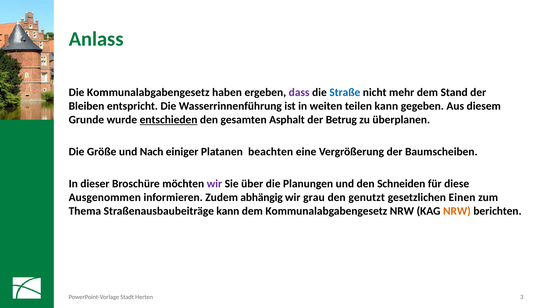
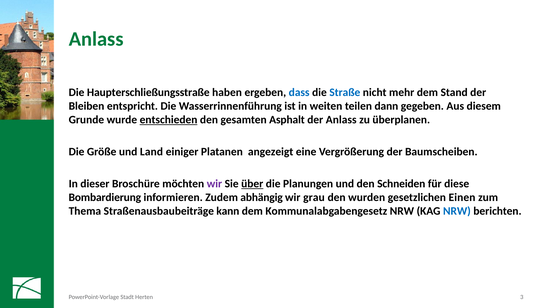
Die Kommunalabgabengesetz: Kommunalabgabengesetz -> Haupterschließungsstraße (148, 92)
dass colour: purple -> blue (299, 92)
teilen kann: kann -> dann (386, 106)
der Betrug: Betrug -> Anlass (341, 120)
Nach: Nach -> Land (151, 152)
beachten: beachten -> angezeigt (271, 152)
über underline: none -> present (252, 183)
Ausgenommen: Ausgenommen -> Bombardierung (105, 197)
genutzt: genutzt -> wurden (367, 197)
NRW colour: orange -> blue (457, 211)
